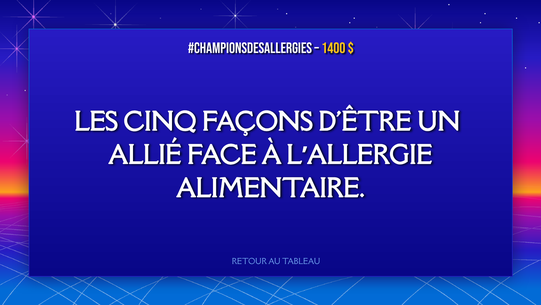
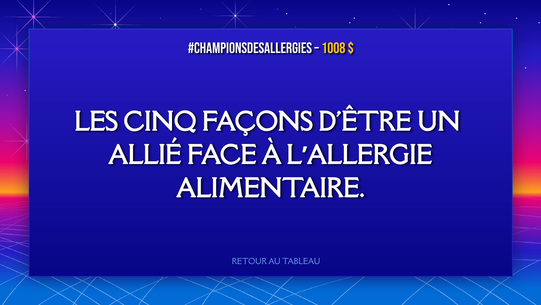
1400: 1400 -> 1008 (333, 48)
